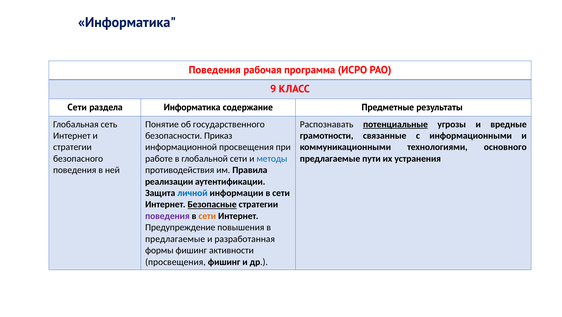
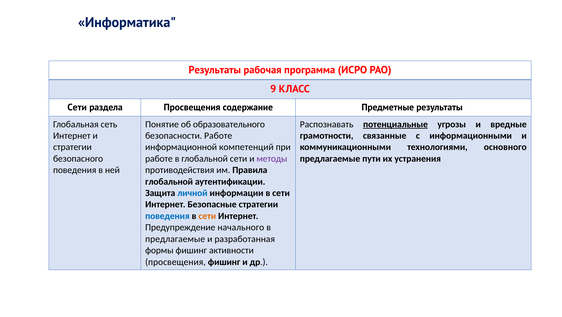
Поведения: Поведения -> Результаты (215, 70)
раздела Информатика: Информатика -> Просвещения (192, 107)
государственного: государственного -> образовательного (229, 124)
безопасности Приказ: Приказ -> Работе (218, 136)
информационной просвещения: просвещения -> компетенций (246, 147)
методы colour: blue -> purple (272, 159)
реализации: реализации -> глобальной (169, 181)
Безопасные underline: present -> none (212, 204)
поведения colour: purple -> blue (167, 216)
повышения: повышения -> начального (241, 227)
